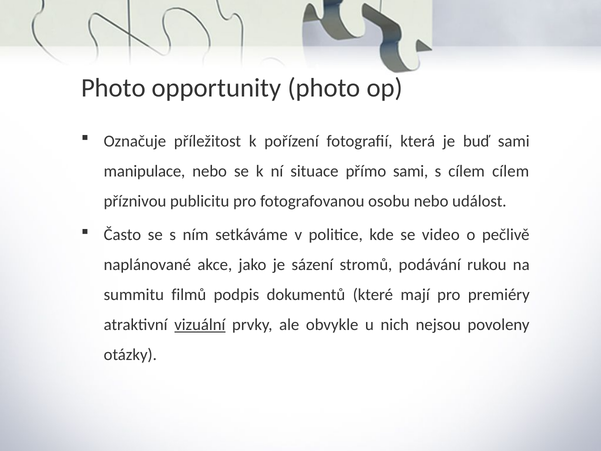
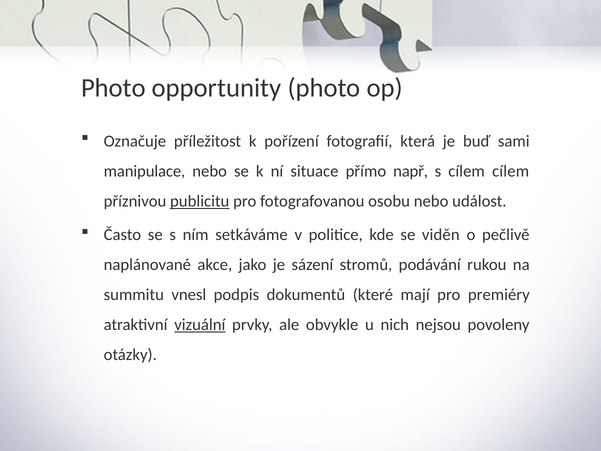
přímo sami: sami -> např (411, 171)
publicitu underline: none -> present (200, 201)
video: video -> viděn (441, 235)
filmů: filmů -> vnesl (189, 295)
